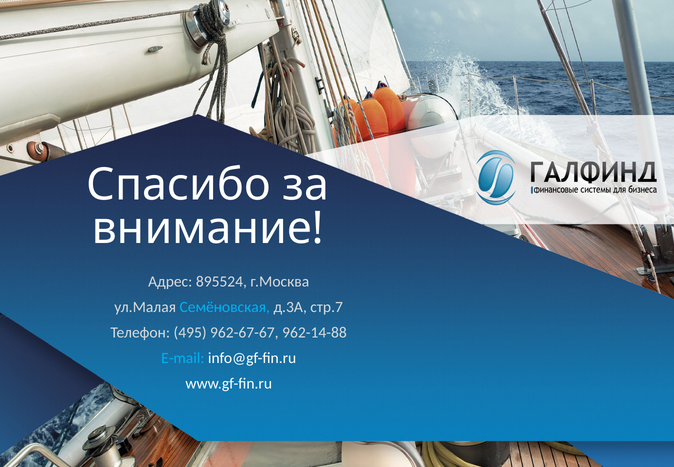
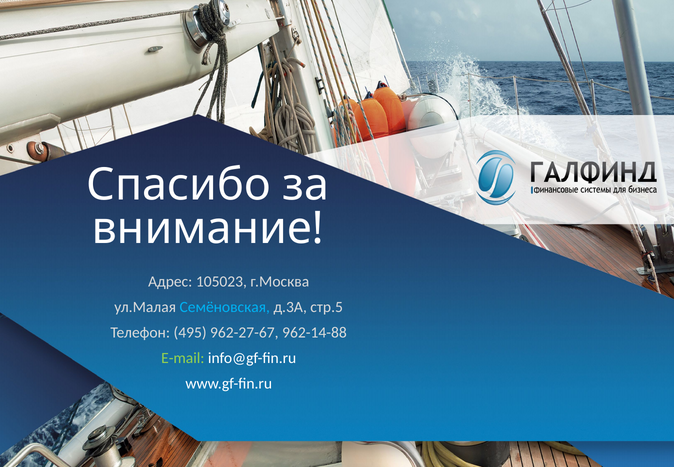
895524: 895524 -> 105023 (221, 282)
стр.7: стр.7 -> стр.5 (327, 307)
962-67-67: 962-67-67 -> 962-27-67 (244, 332)
E-mail colour: light blue -> light green (183, 358)
